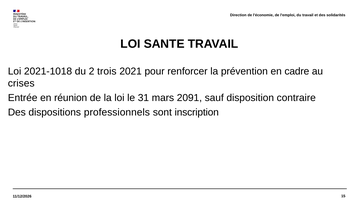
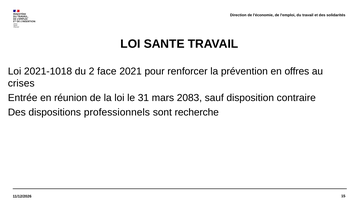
trois: trois -> face (107, 71)
cadre: cadre -> offres (297, 71)
2091: 2091 -> 2083 (189, 98)
inscription: inscription -> recherche (197, 112)
